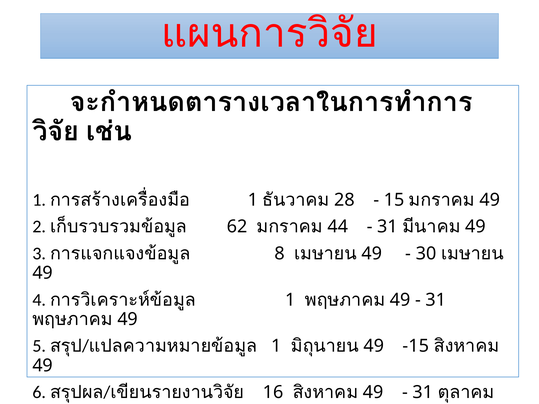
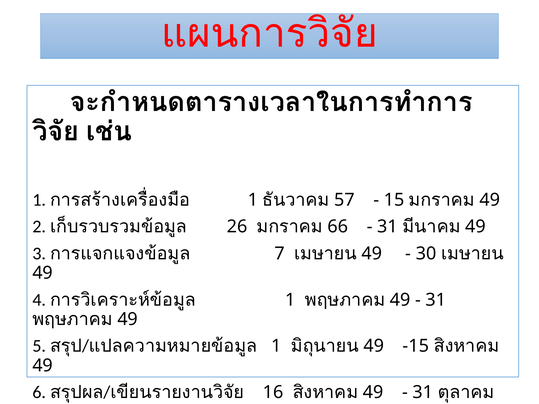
28: 28 -> 57 (344, 200)
62: 62 -> 26 (237, 227)
44: 44 -> 66 (338, 227)
8: 8 -> 7 (280, 254)
